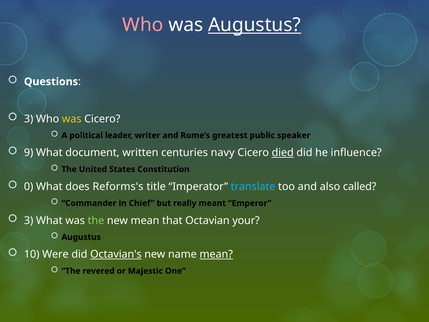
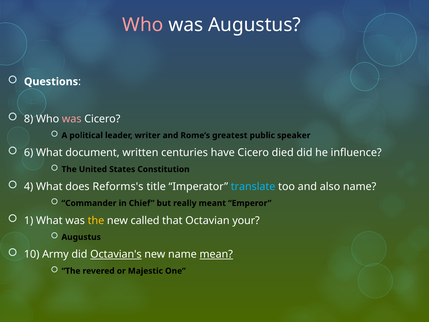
Augustus underline: present -> none (254, 25)
3: 3 -> 8 (29, 119)
was colour: yellow -> pink (72, 119)
9: 9 -> 6 (29, 153)
navy: navy -> have (223, 153)
died underline: present -> none (283, 153)
0: 0 -> 4 (29, 187)
also called: called -> name (360, 187)
3: 3 -> 1 (29, 220)
the colour: light green -> yellow (96, 220)
new mean: mean -> called (145, 220)
Were: Were -> Army (55, 254)
